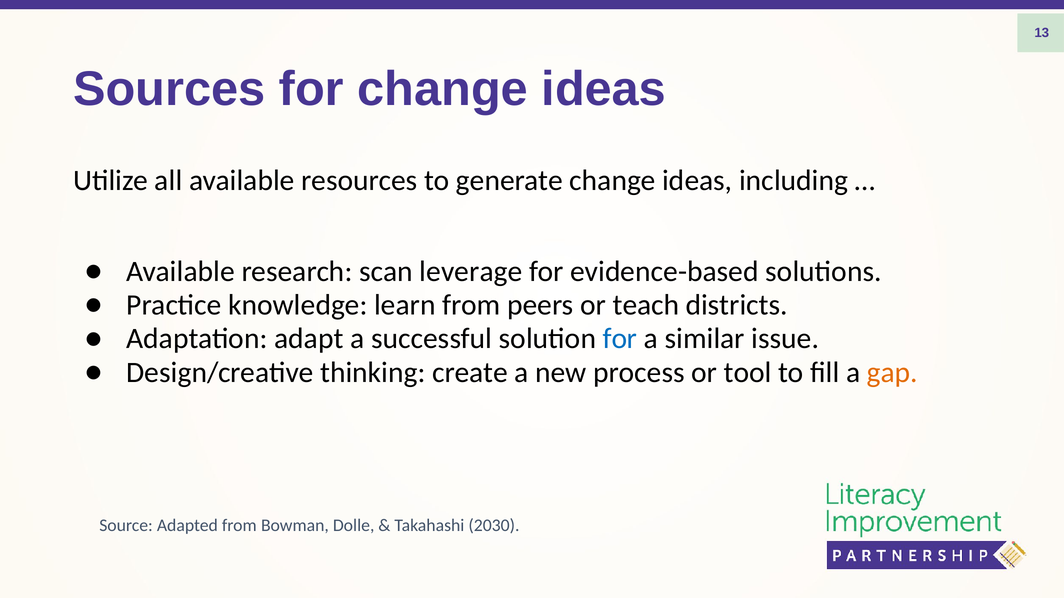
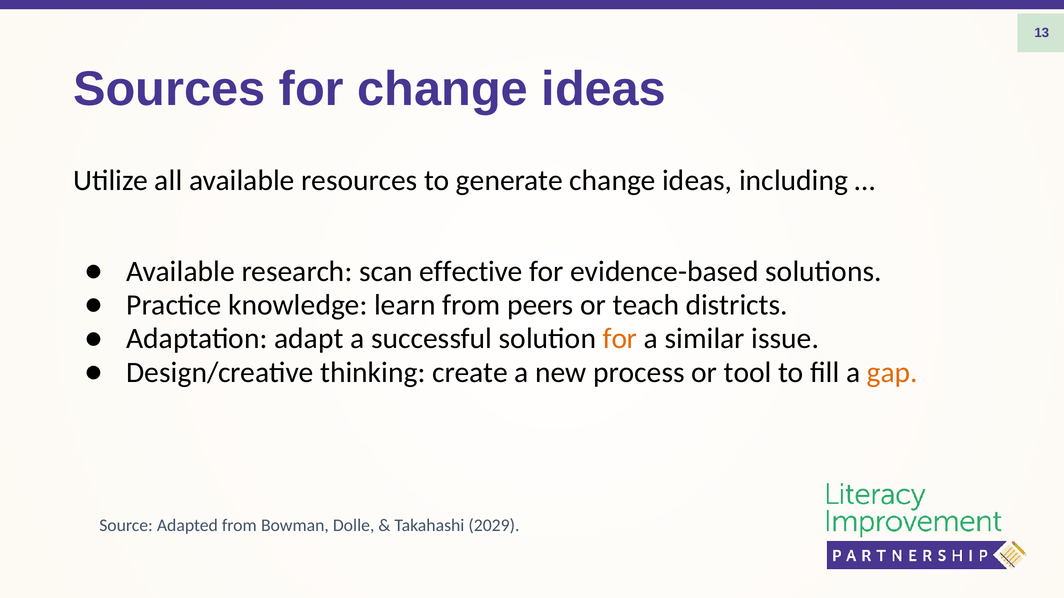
leverage: leverage -> effective (471, 272)
for colour: blue -> orange (620, 339)
2030: 2030 -> 2029 (494, 526)
